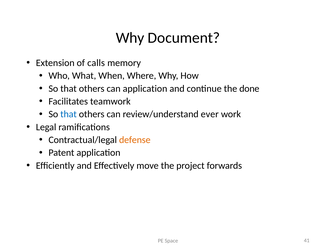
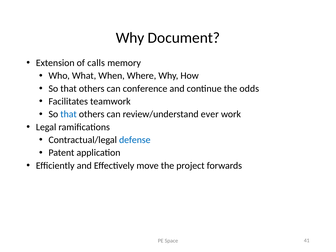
can application: application -> conference (145, 89)
done: done -> odds (249, 89)
defense colour: orange -> blue (135, 140)
